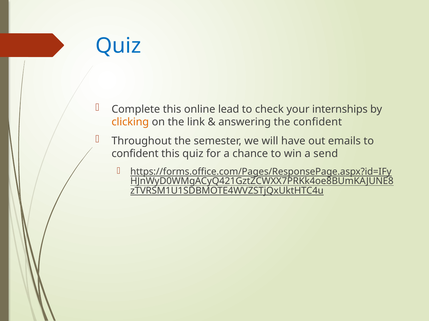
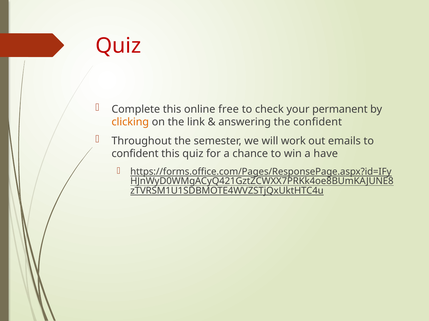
Quiz colour: blue -> red (118, 46)
lead: lead -> free (229, 109)
internships: internships -> permanent (340, 109)
have: have -> work (293, 141)
send: send -> have (326, 154)
